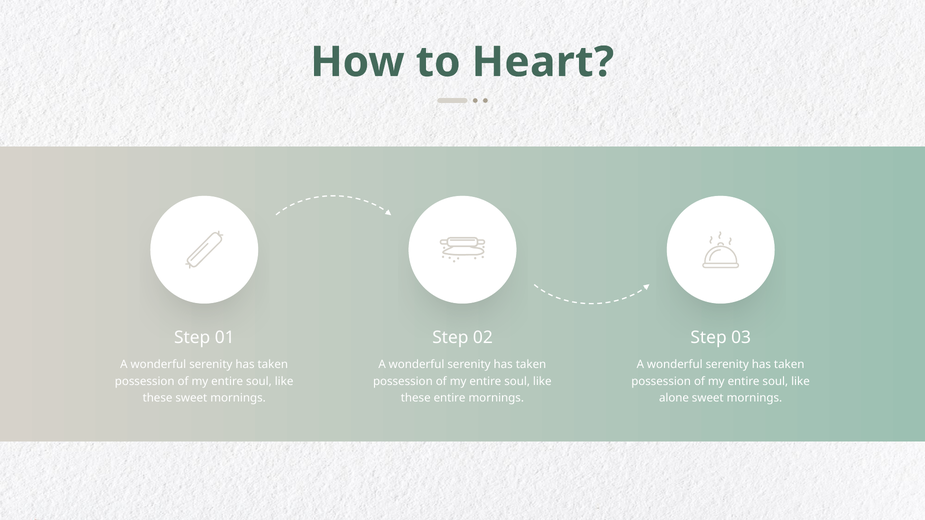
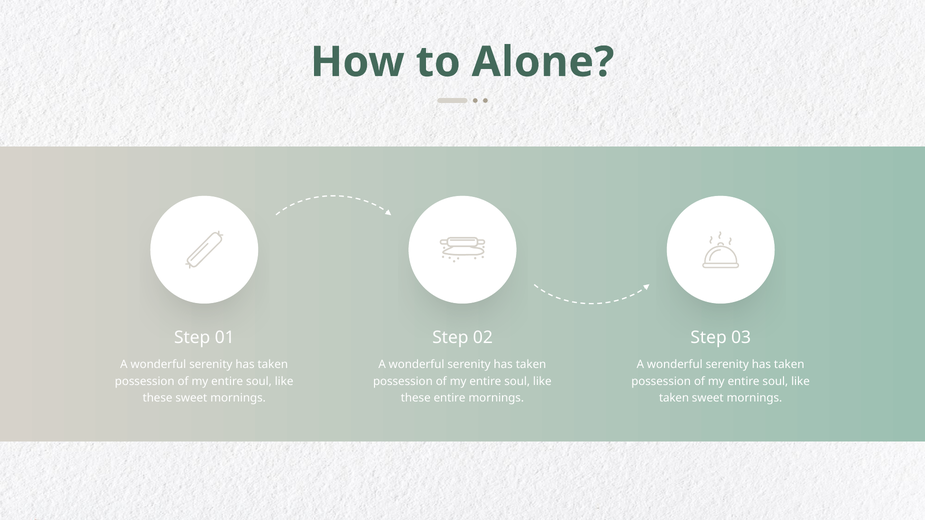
Heart: Heart -> Alone (543, 62)
alone: alone -> taken (674, 398)
